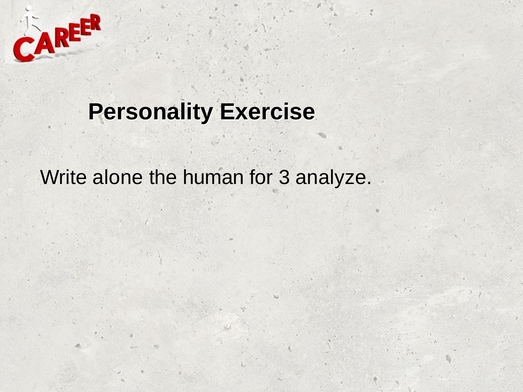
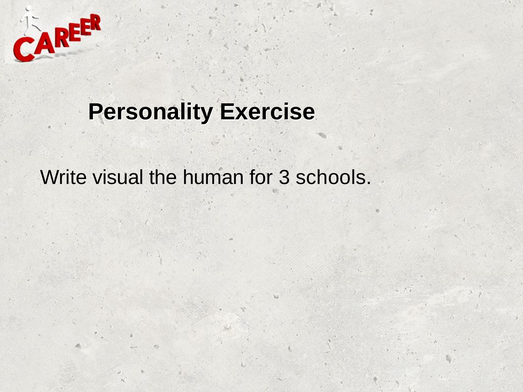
alone: alone -> visual (118, 178)
analyze: analyze -> schools (334, 178)
